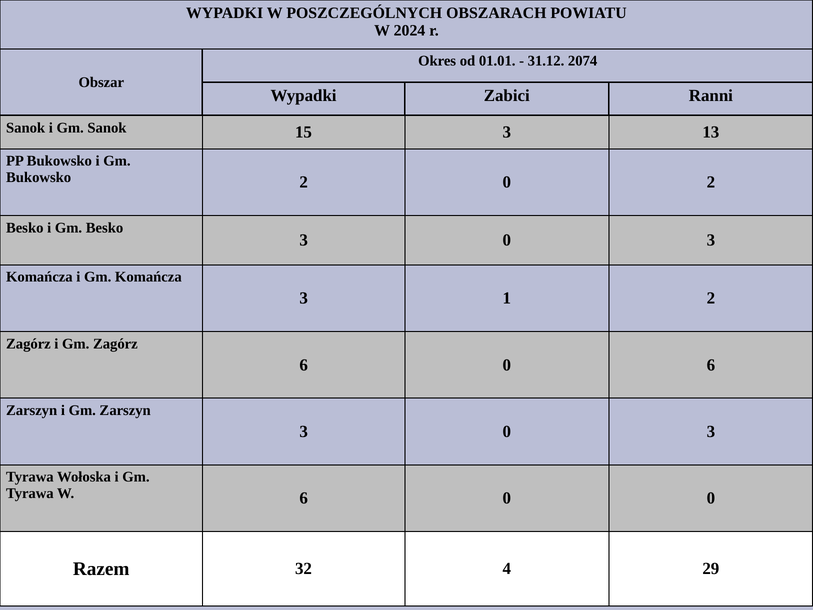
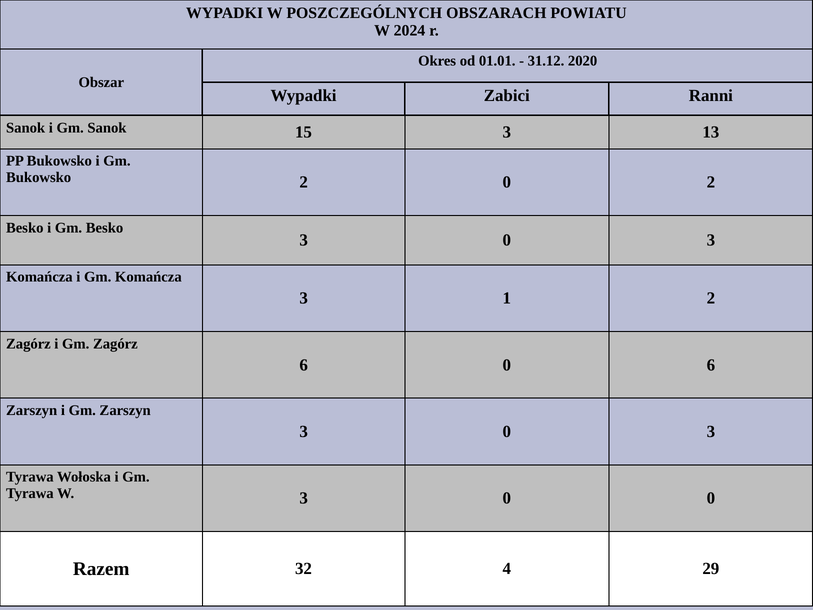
2074: 2074 -> 2020 (583, 61)
W 6: 6 -> 3 (304, 498)
